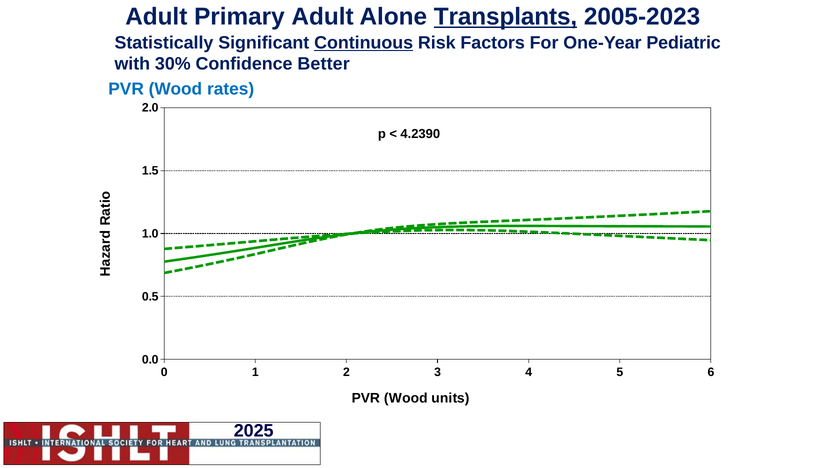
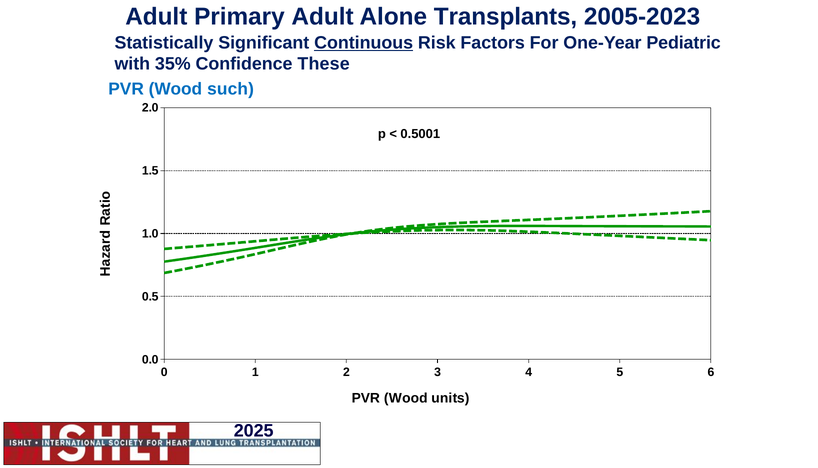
Transplants underline: present -> none (506, 17)
30%: 30% -> 35% (173, 64)
Better: Better -> These (324, 64)
rates: rates -> such (231, 89)
4.2390: 4.2390 -> 0.5001 (420, 134)
